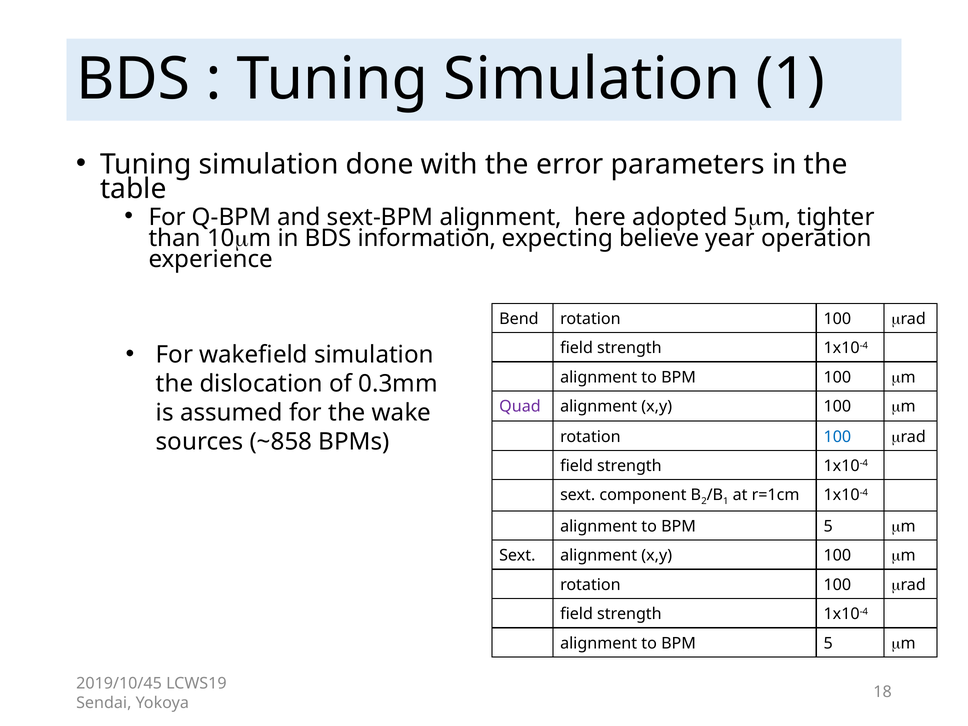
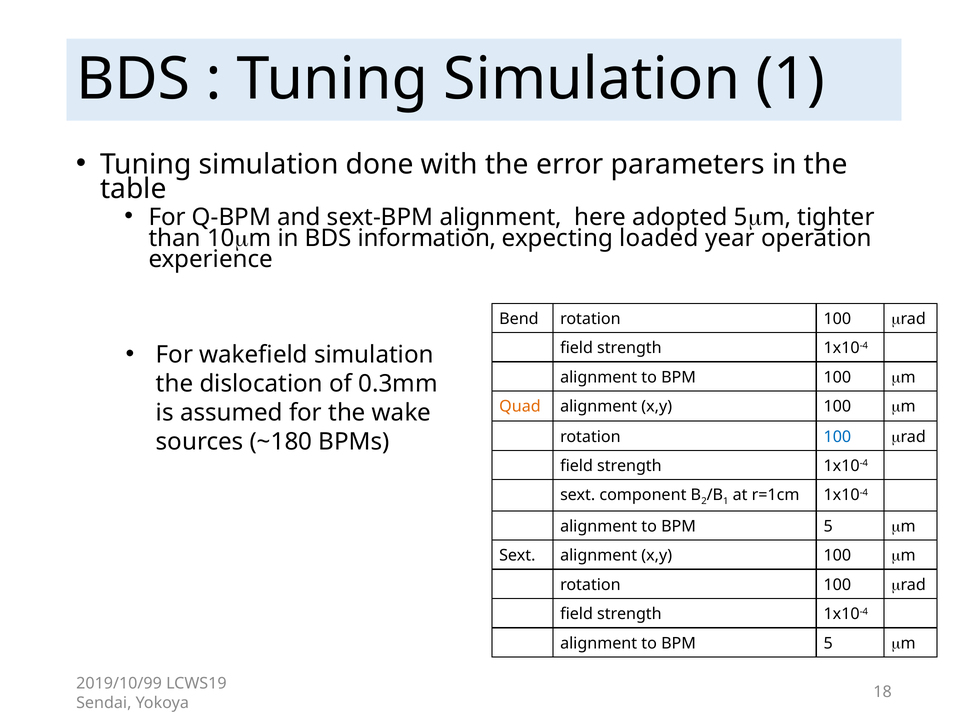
believe: believe -> loaded (659, 238)
Quad colour: purple -> orange (520, 407)
~858: ~858 -> ~180 (281, 442)
2019/10/45: 2019/10/45 -> 2019/10/99 (119, 684)
